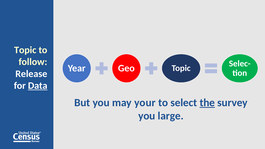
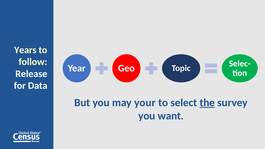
Topic: Topic -> Years (25, 50)
Data underline: present -> none (38, 86)
large: large -> want (171, 116)
